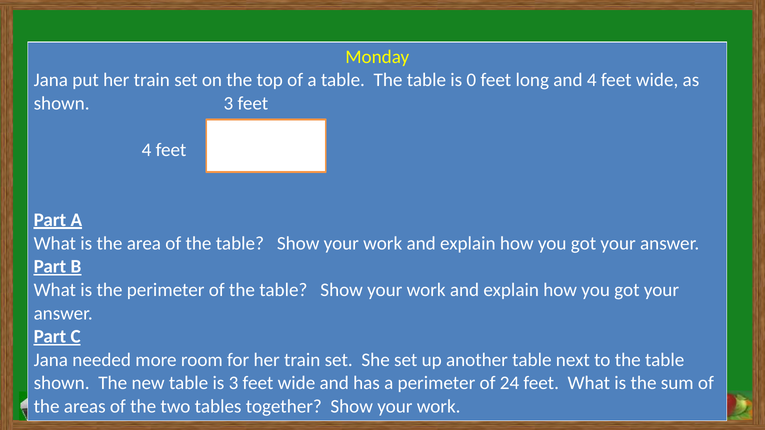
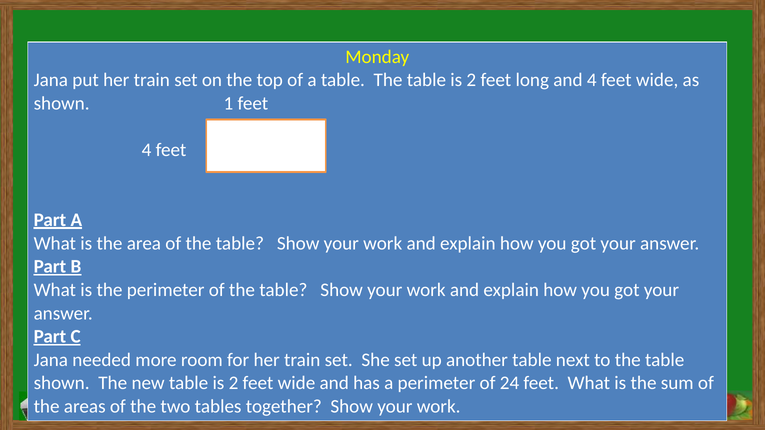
The table is 0: 0 -> 2 (471, 80)
shown 3: 3 -> 1 (228, 103)
new table is 3: 3 -> 2 (233, 383)
